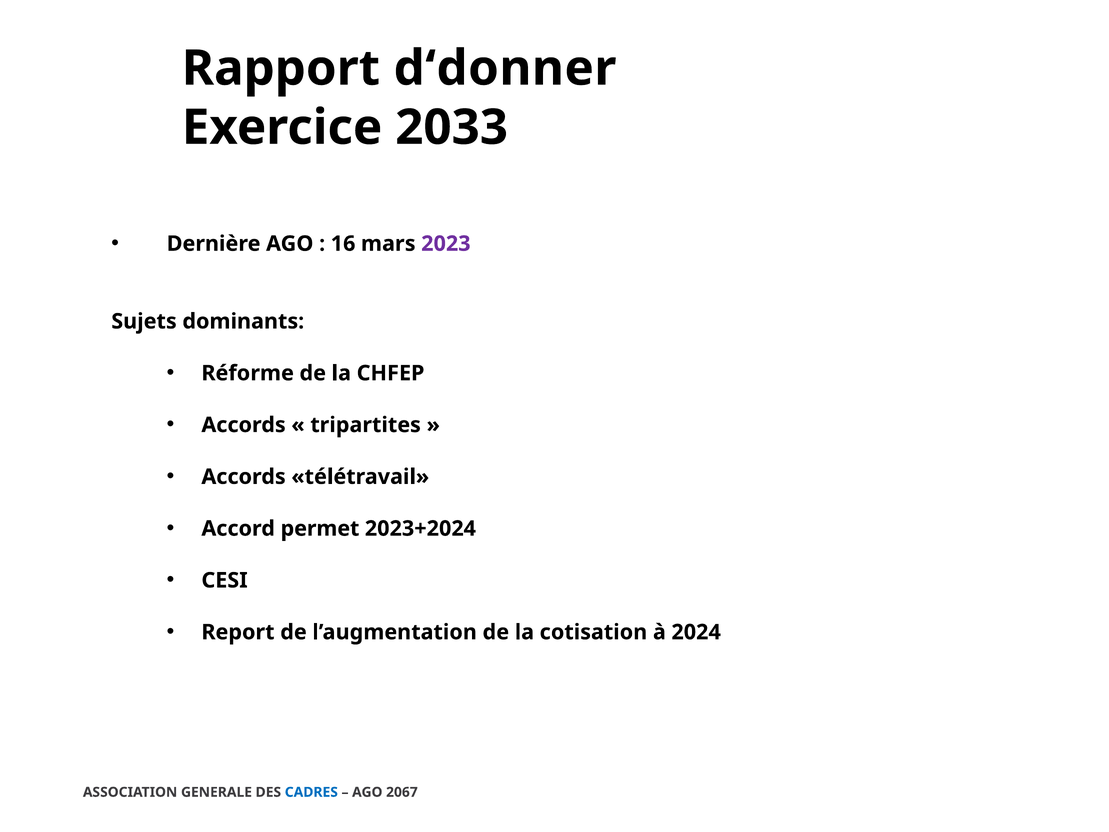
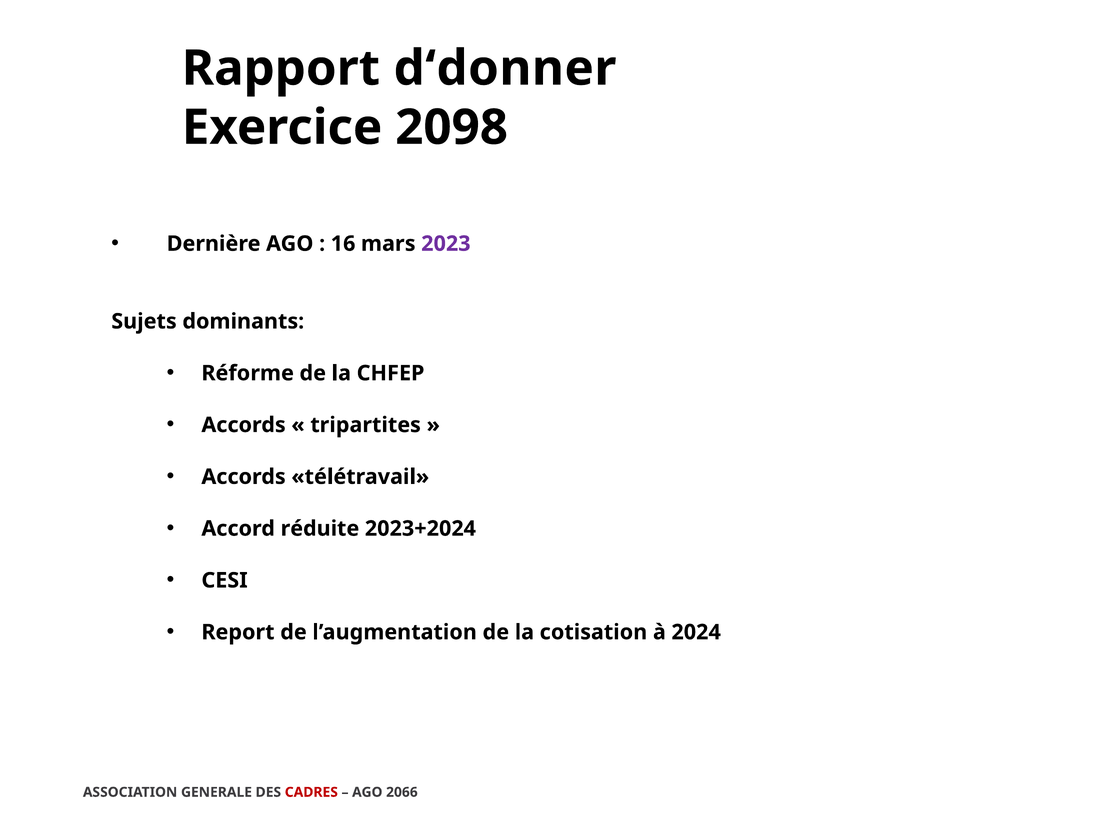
2033: 2033 -> 2098 (452, 128)
permet: permet -> réduite (320, 528)
CADRES colour: blue -> red (311, 792)
2067: 2067 -> 2066 (402, 792)
